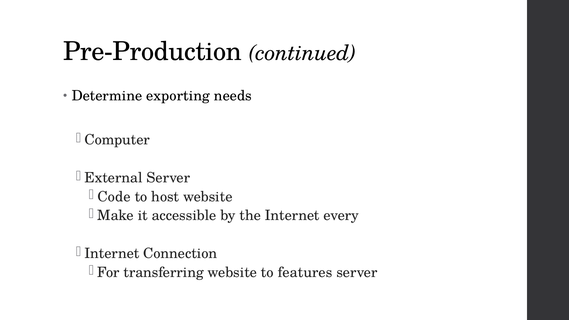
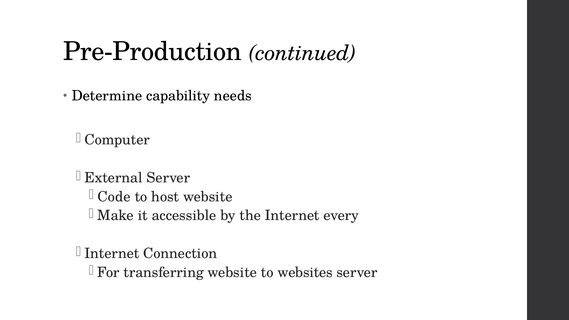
exporting: exporting -> capability (178, 96)
features: features -> websites (305, 272)
